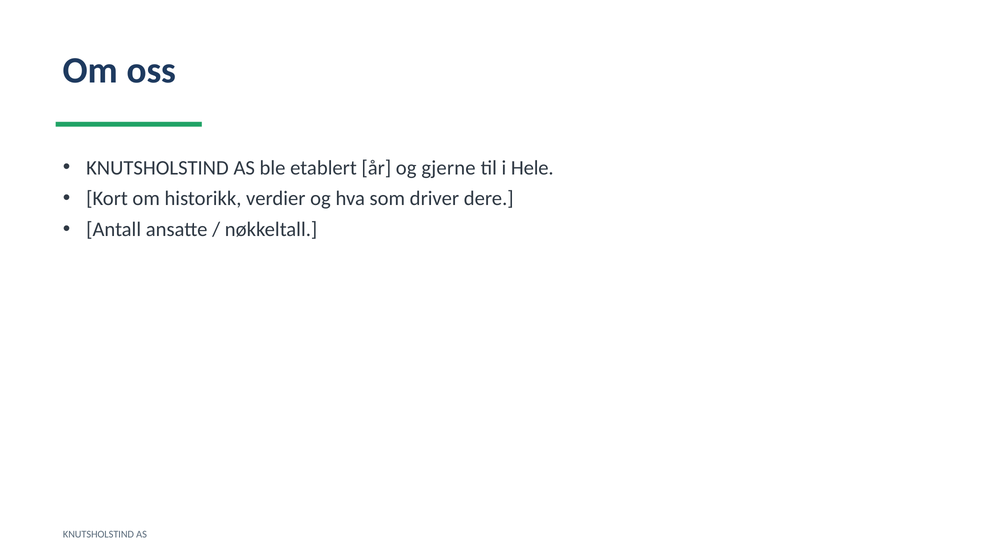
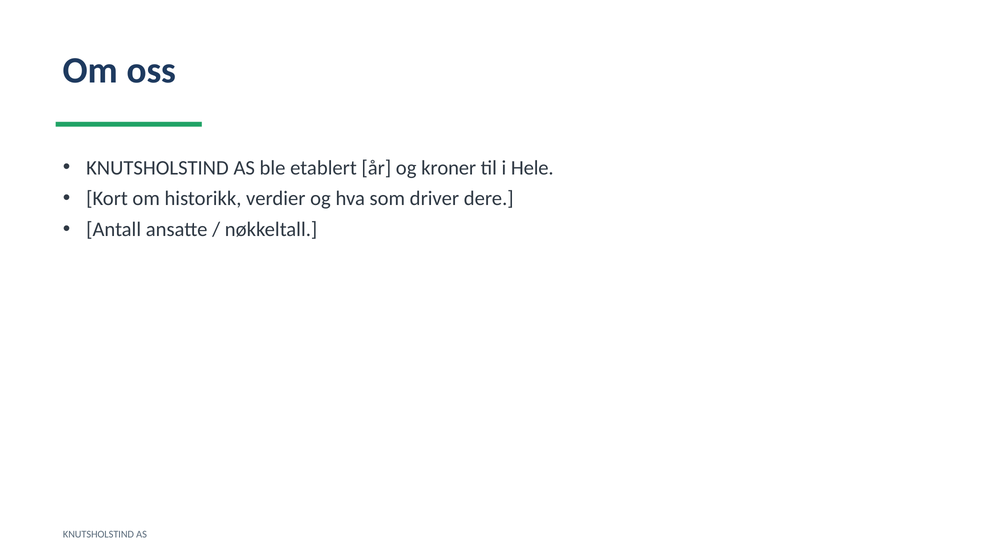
gjerne: gjerne -> kroner (449, 168)
